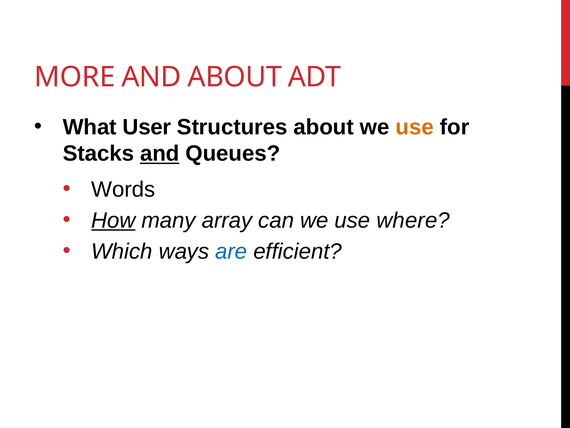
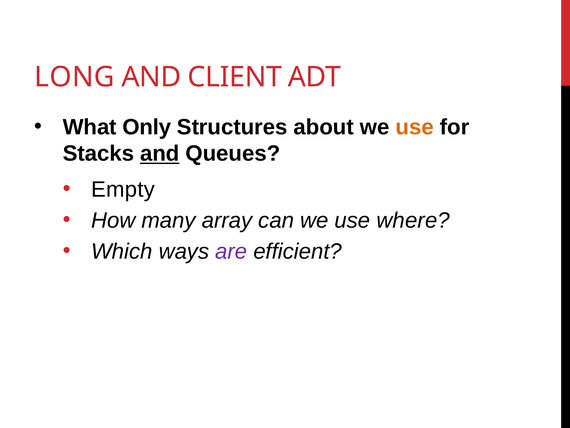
MORE: MORE -> LONG (74, 77)
AND ABOUT: ABOUT -> CLIENT (235, 77)
User: User -> Only (147, 127)
Words: Words -> Empty (123, 189)
How underline: present -> none (113, 220)
are colour: blue -> purple (231, 251)
